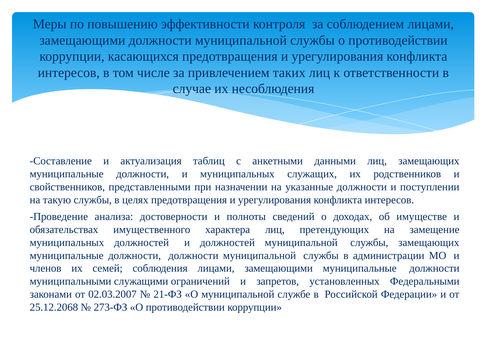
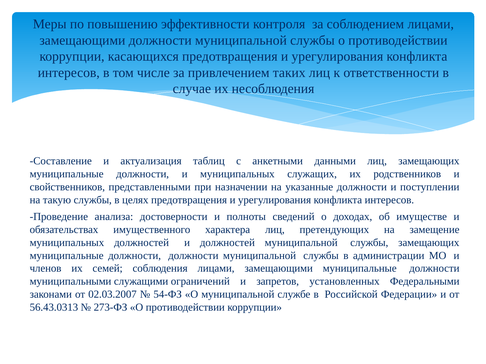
21-ФЗ: 21-ФЗ -> 54-ФЗ (168, 295)
25.12.2068: 25.12.2068 -> 56.43.0313 (54, 308)
